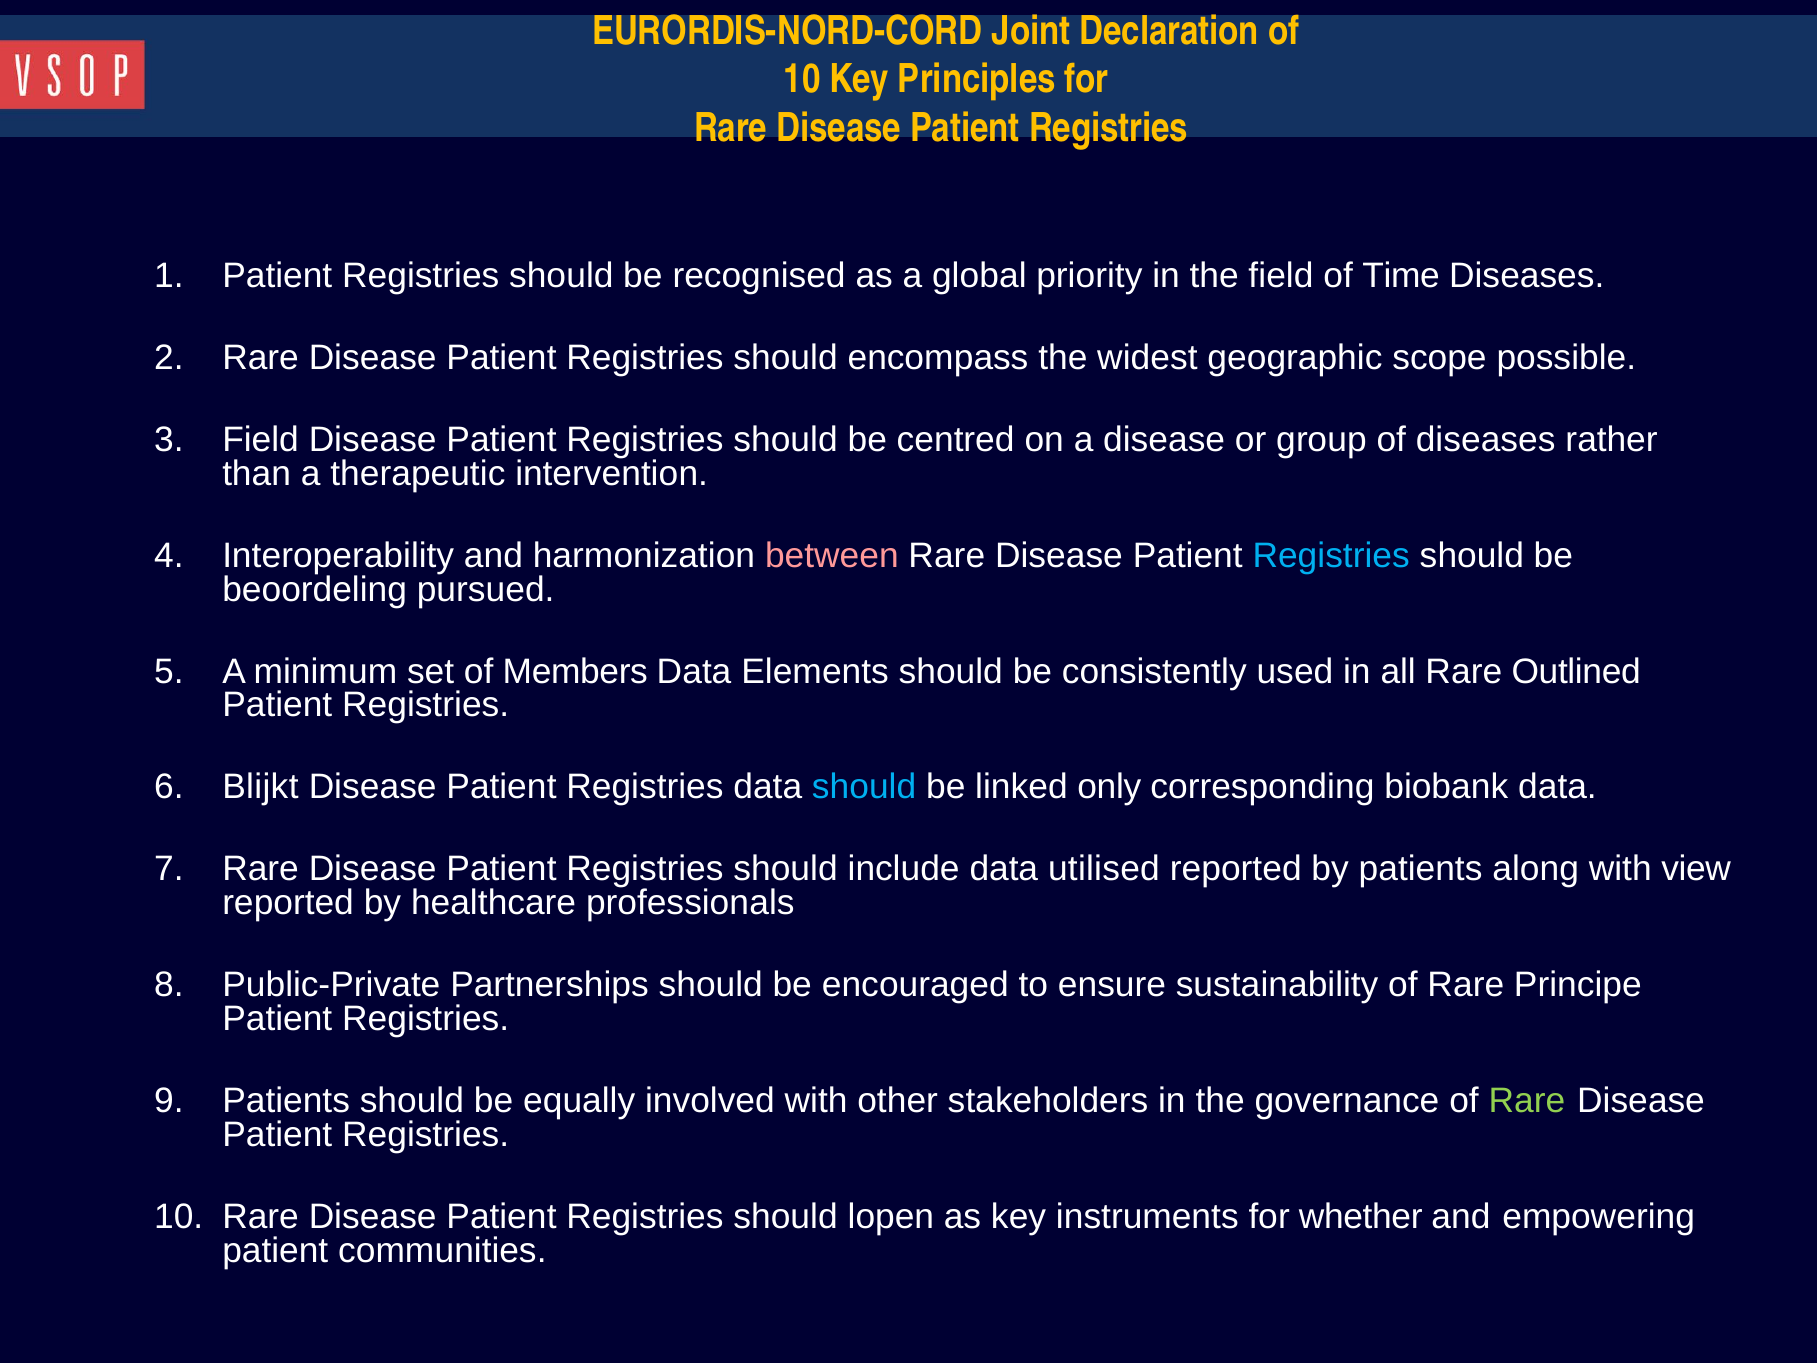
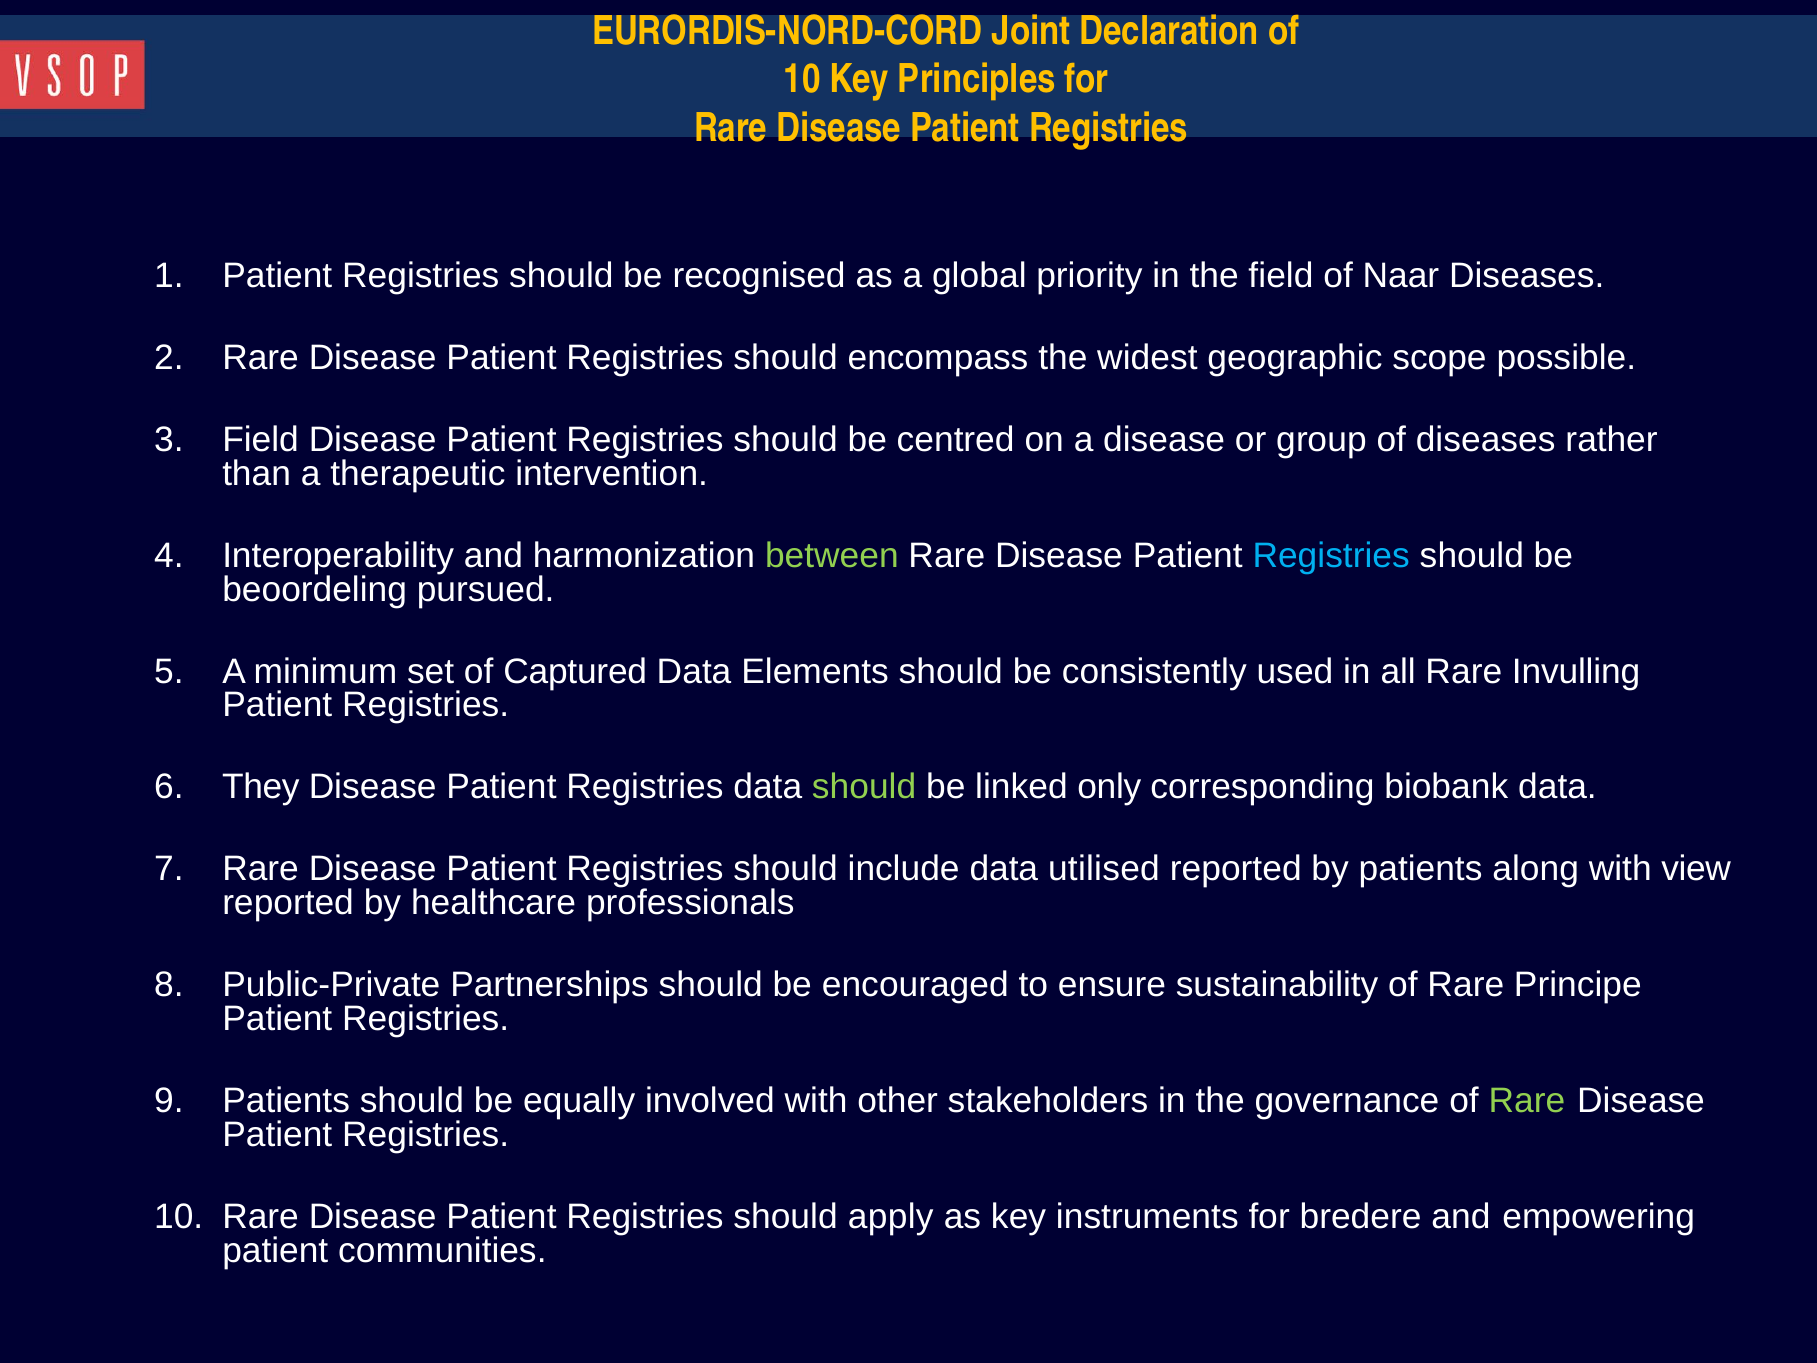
Time: Time -> Naar (1401, 276)
between colour: pink -> light green (832, 555)
Members: Members -> Captured (575, 671)
Outlined: Outlined -> Invulling (1576, 671)
Blijkt: Blijkt -> They (261, 787)
should colour: light blue -> light green (864, 787)
lopen: lopen -> apply (891, 1217)
whether: whether -> bredere (1361, 1217)
